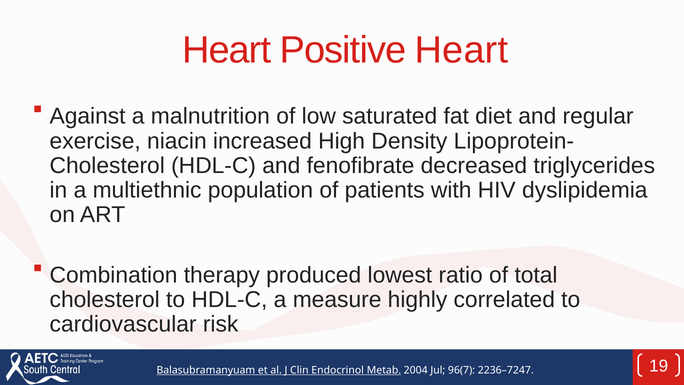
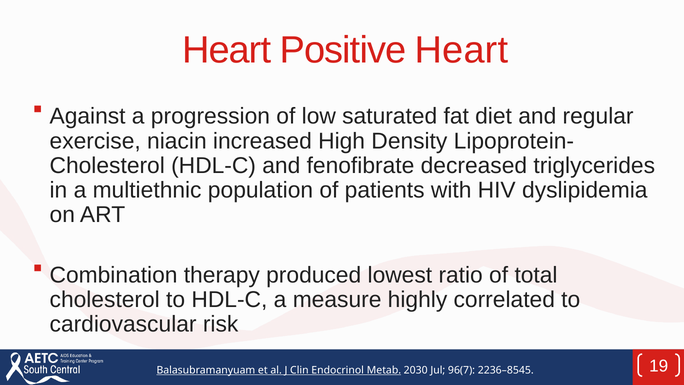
malnutrition: malnutrition -> progression (210, 116)
2004: 2004 -> 2030 (416, 370)
2236–7247: 2236–7247 -> 2236–8545 (506, 370)
